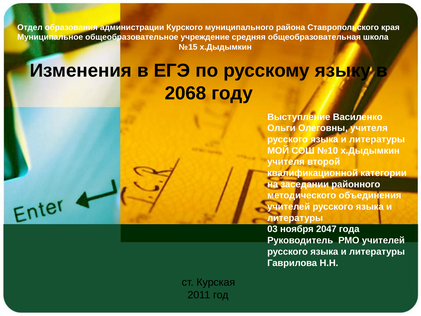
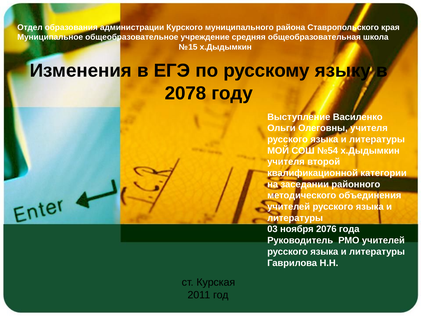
2068: 2068 -> 2078 (186, 93)
№10: №10 -> №54 (328, 151)
2047: 2047 -> 2076 (326, 229)
